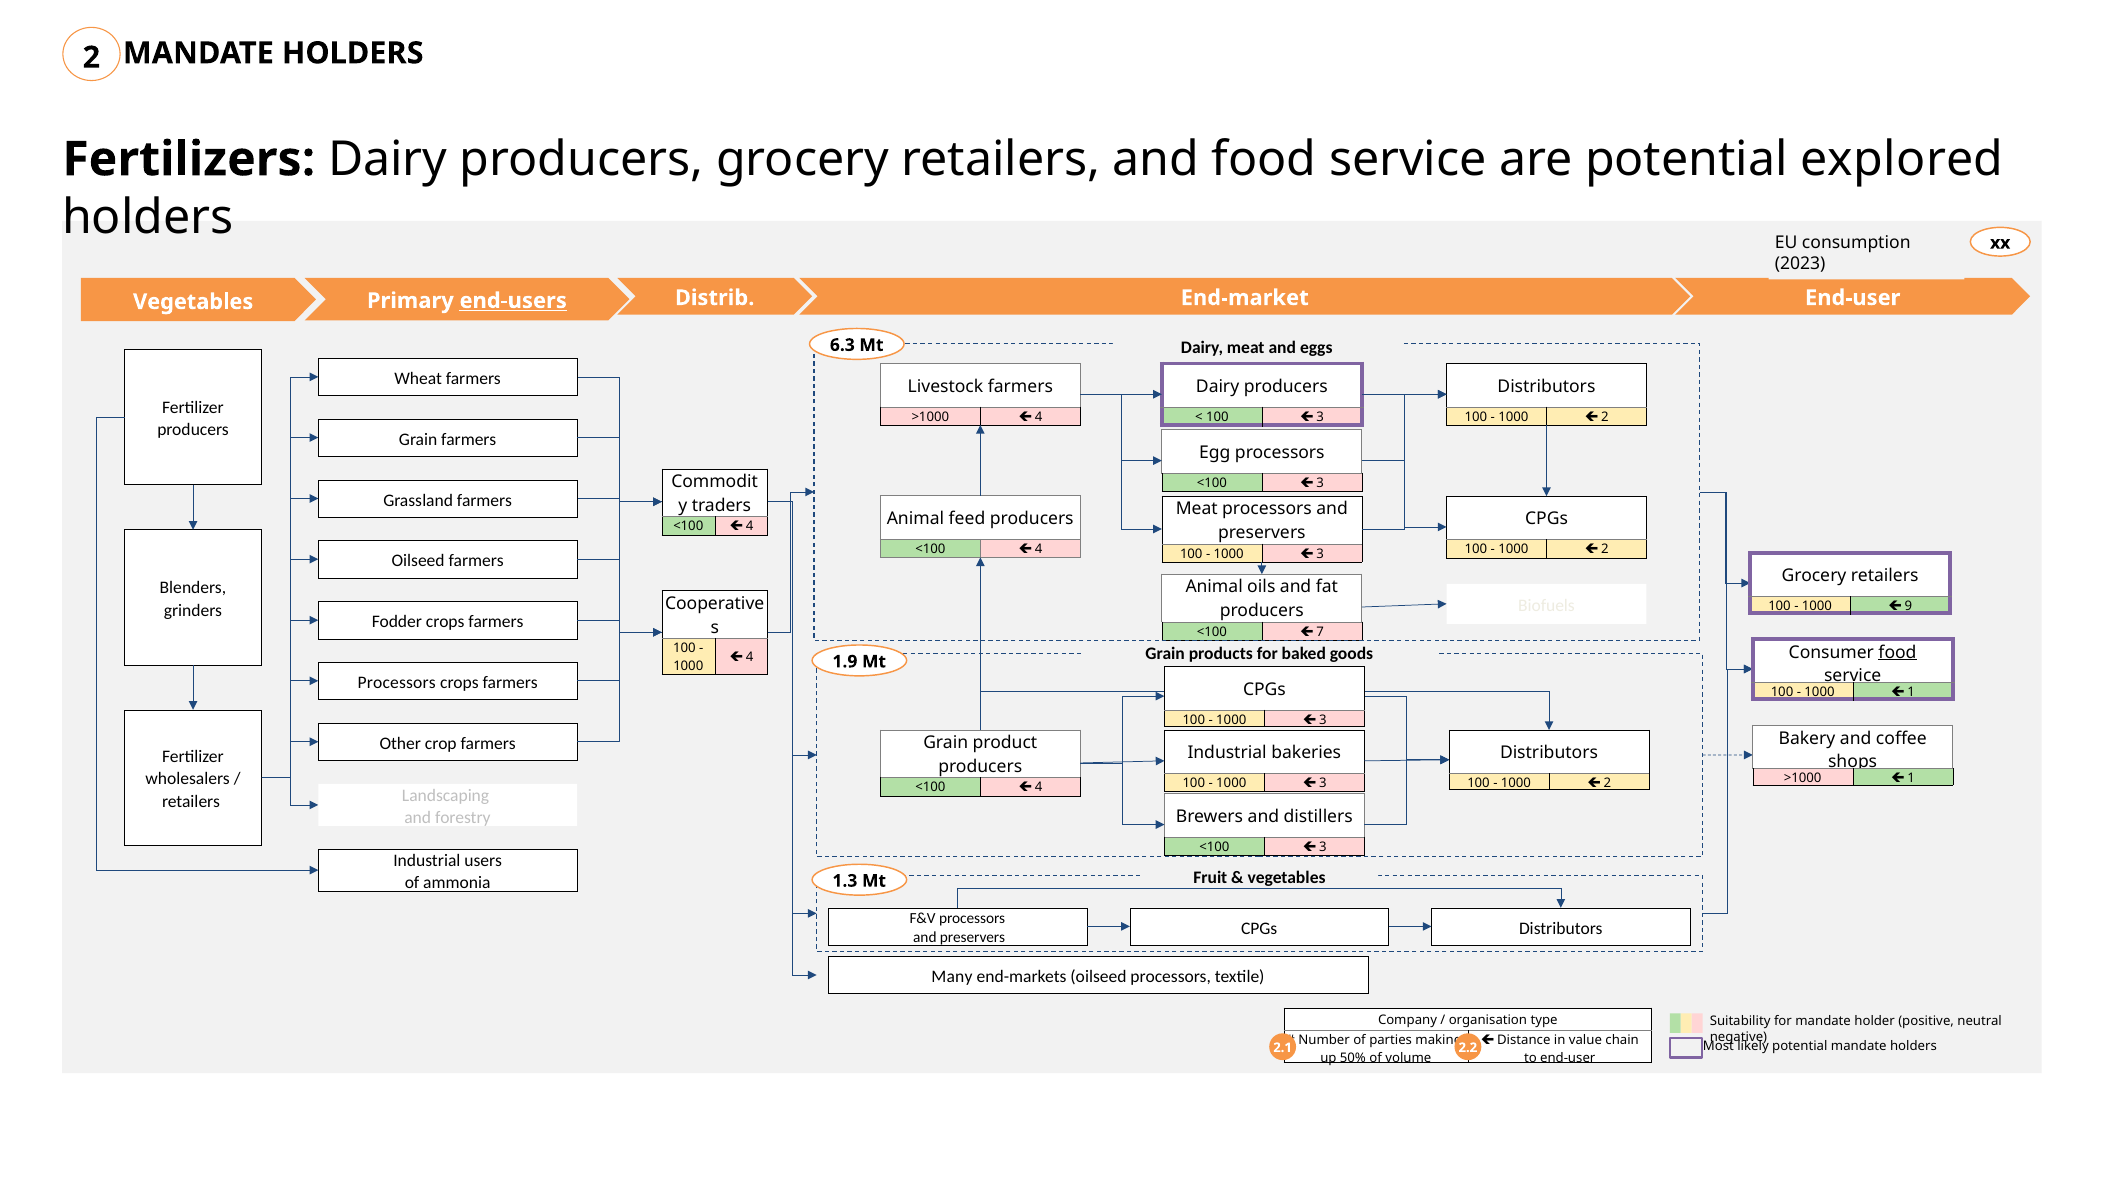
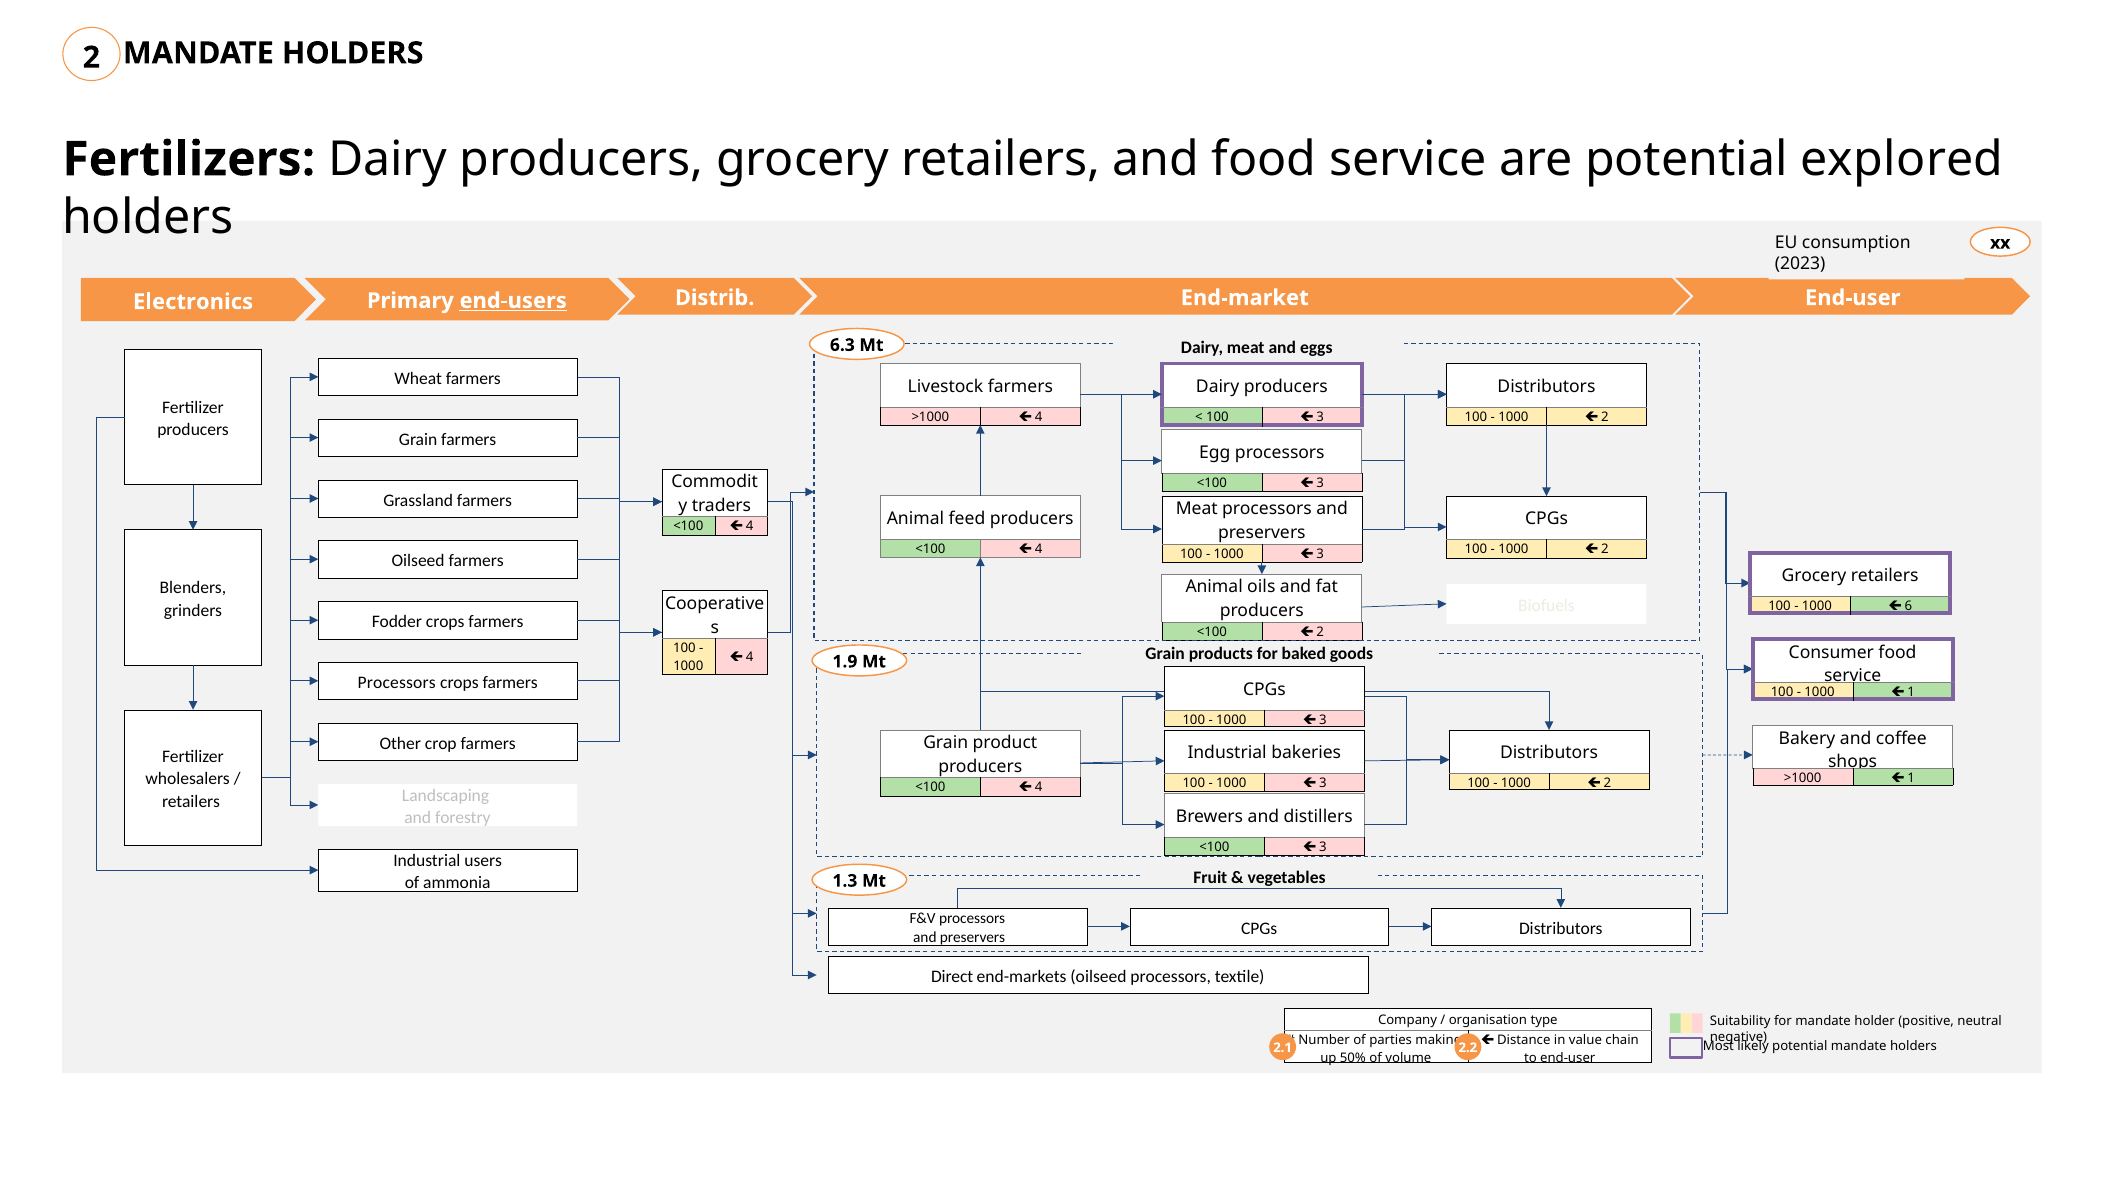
Vegetables: Vegetables -> Electronics (193, 302)
9: 9 -> 6 (1908, 606)
7: 7 -> 2 (1320, 632)
food underline: present -> none (1898, 652)
Many: Many -> Direct (952, 977)
